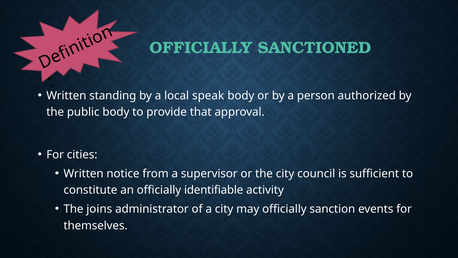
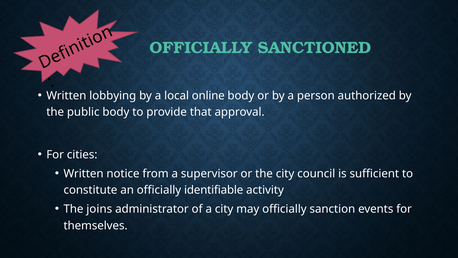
standing: standing -> lobbying (113, 96)
speak: speak -> online (208, 96)
